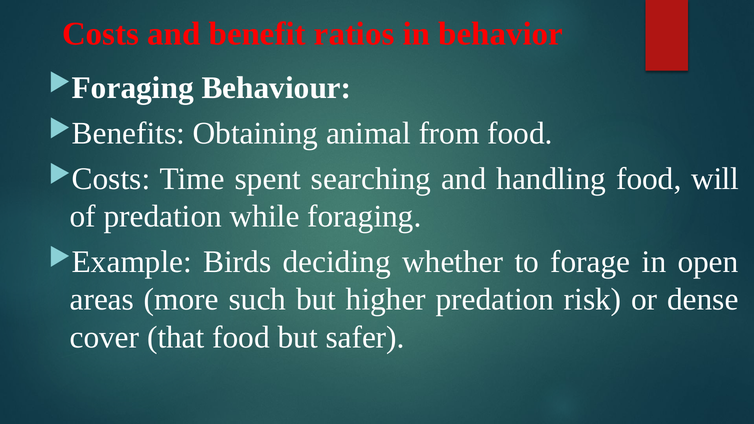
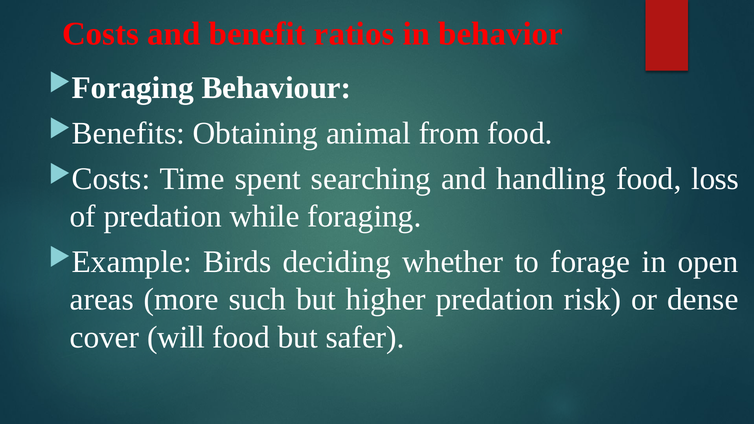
will: will -> loss (715, 179)
that: that -> will (176, 337)
